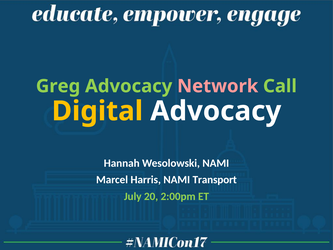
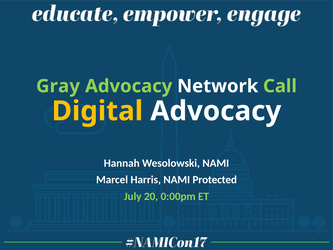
Greg: Greg -> Gray (58, 86)
Network colour: pink -> white (218, 86)
Transport: Transport -> Protected (215, 180)
2:00pm: 2:00pm -> 0:00pm (178, 196)
